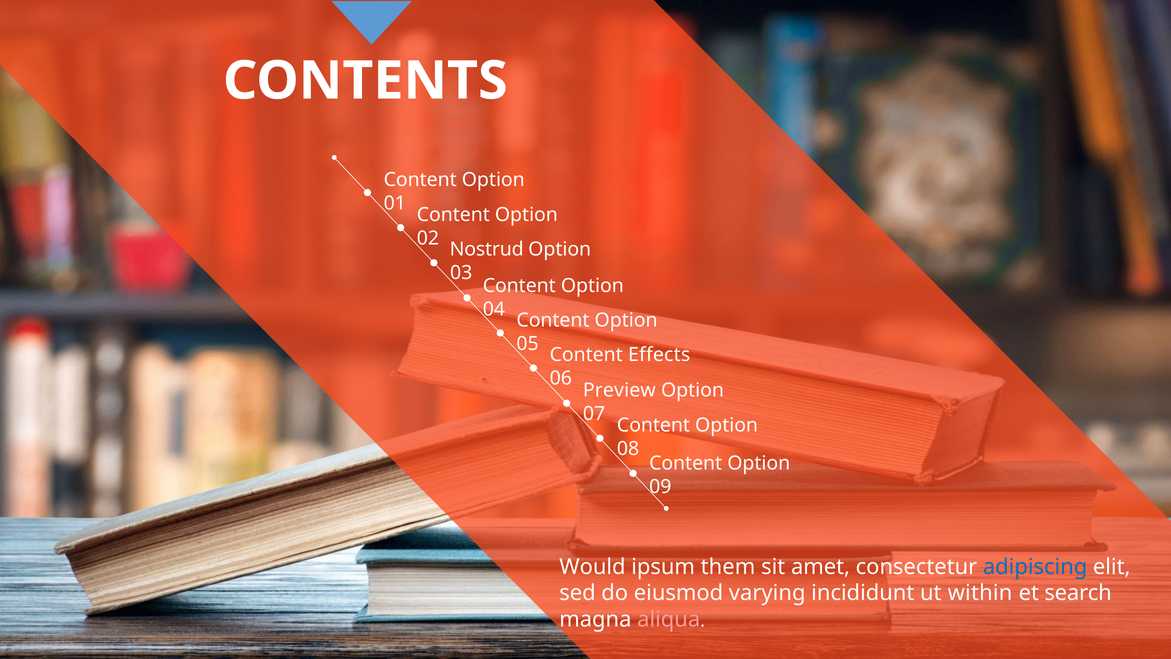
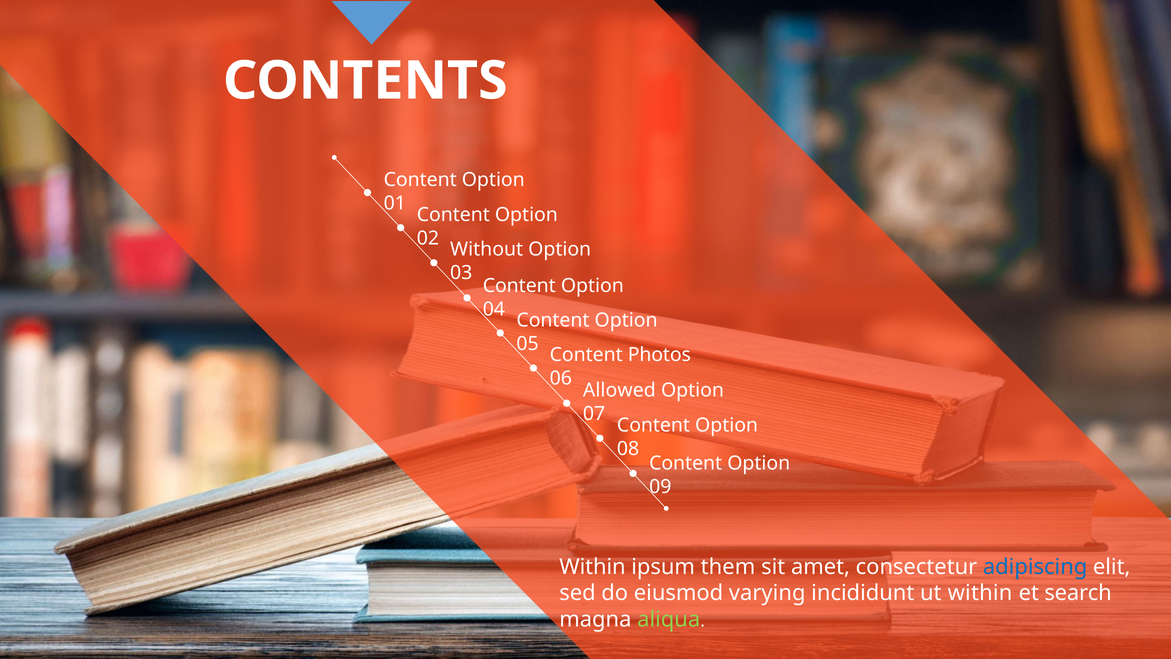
Nostrud: Nostrud -> Without (487, 249)
Effects: Effects -> Photos (659, 355)
Preview: Preview -> Allowed (619, 390)
Would: Would -> Within (592, 566)
aliqua colour: pink -> light green (669, 619)
